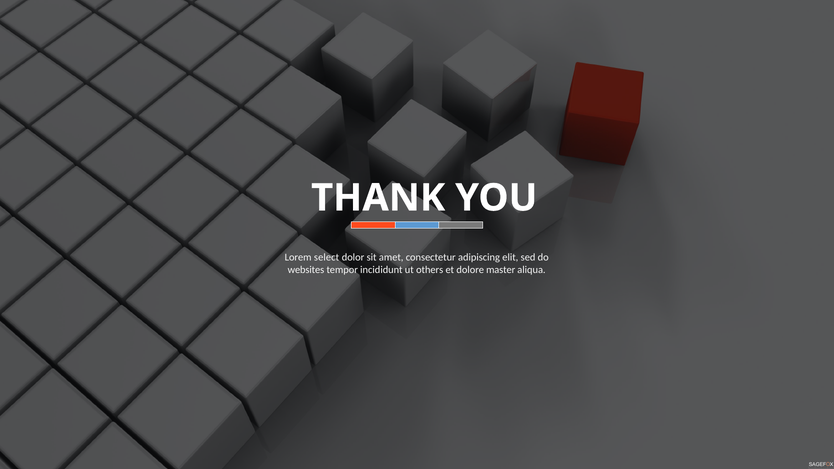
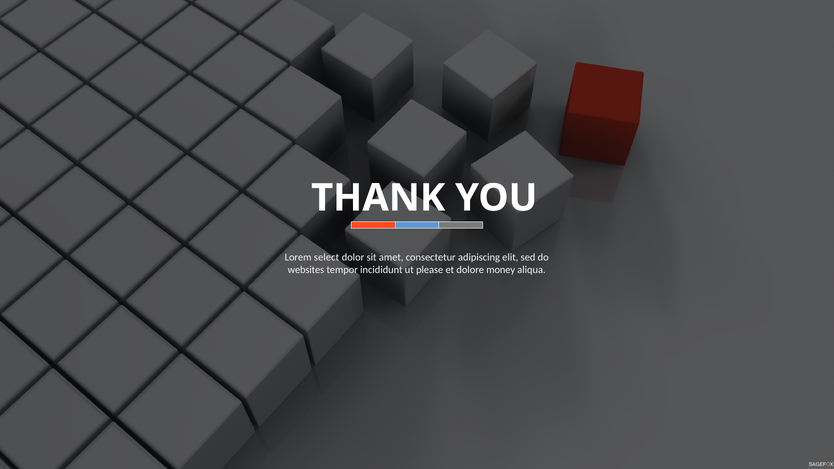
others: others -> please (430, 270)
master: master -> money (501, 270)
